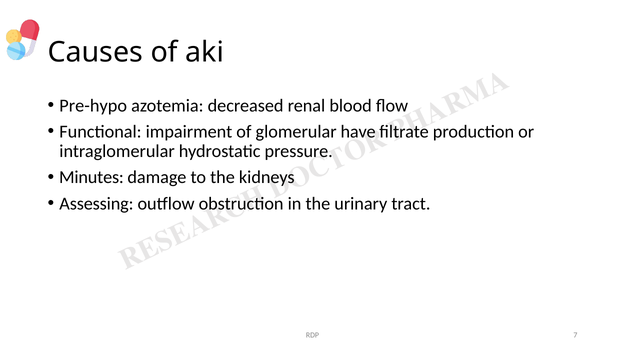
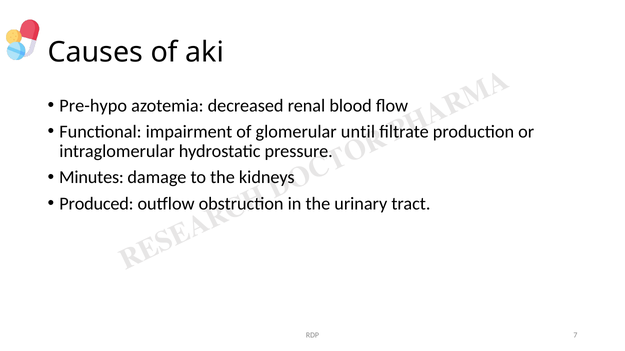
have: have -> until (358, 132)
Assessing: Assessing -> Produced (96, 204)
